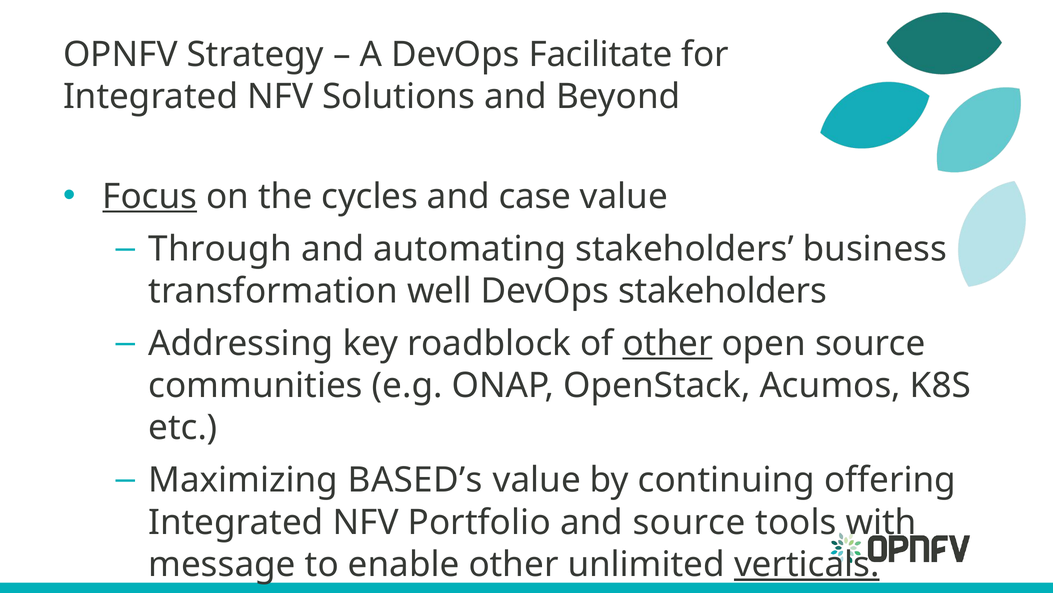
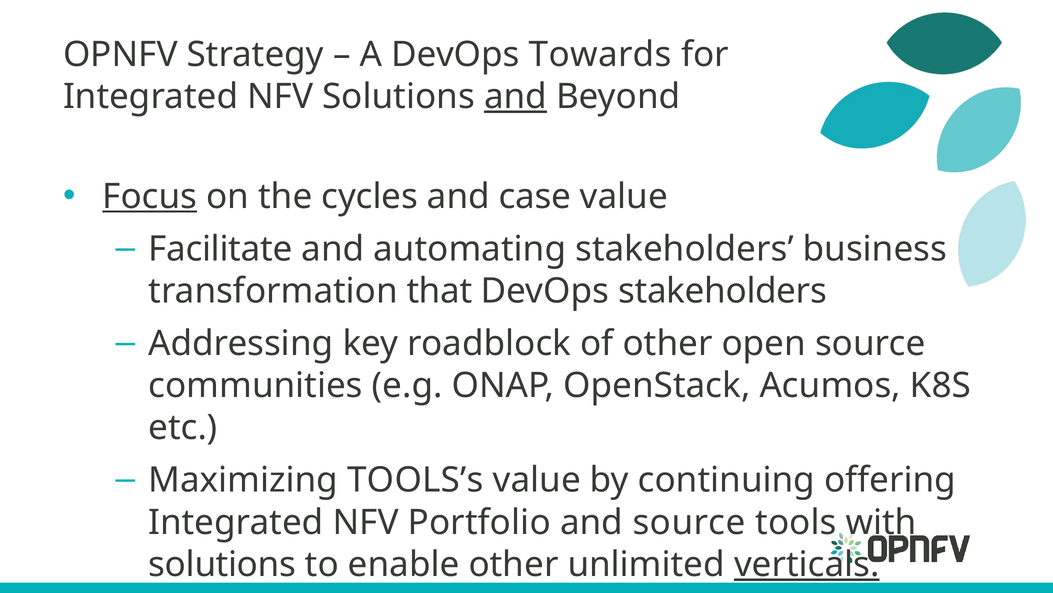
Facilitate: Facilitate -> Towards (600, 54)
and underline: none -> present (515, 97)
Through: Through -> Facilitate (220, 249)
well: well -> that (439, 291)
other underline: present -> none (668, 343)
BASED’s: BASED’s -> TOOLS’s (415, 480)
message: message -> solutions (222, 564)
